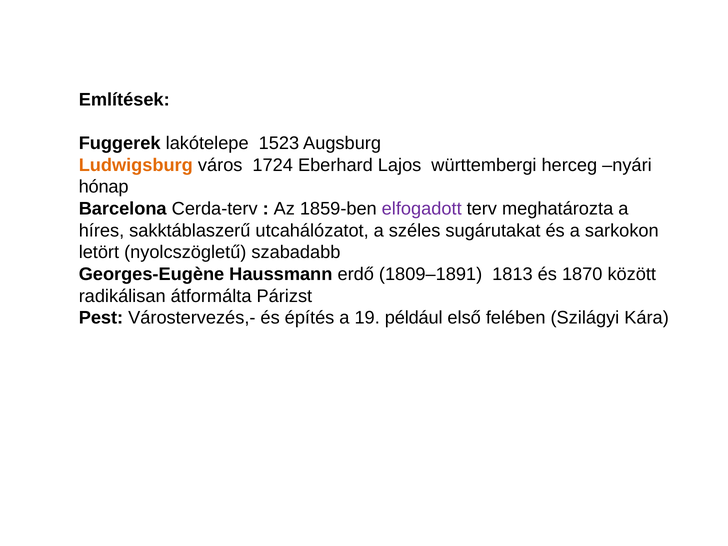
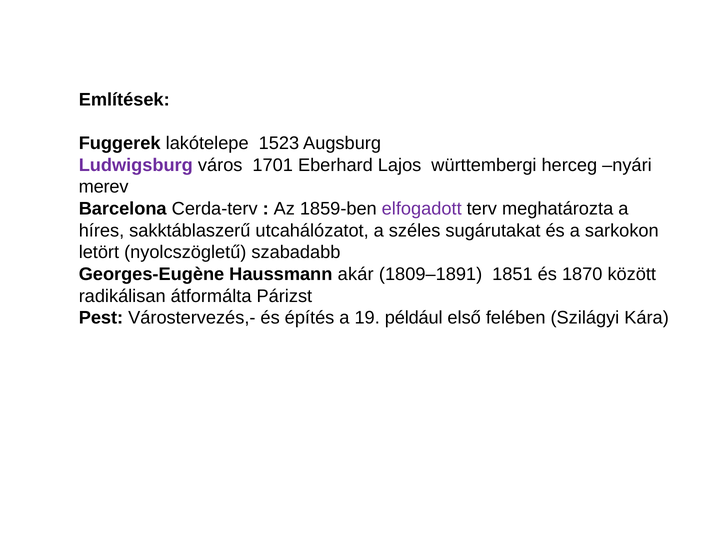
Ludwigsburg colour: orange -> purple (136, 165)
1724: 1724 -> 1701 (273, 165)
hónap: hónap -> merev (104, 187)
erdő: erdő -> akár (356, 274)
1813: 1813 -> 1851 (512, 274)
